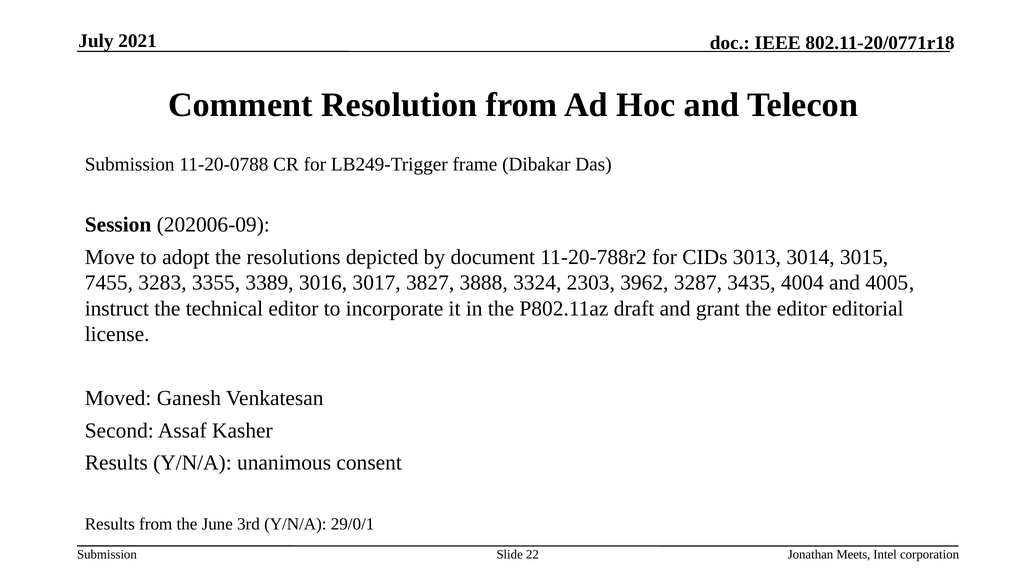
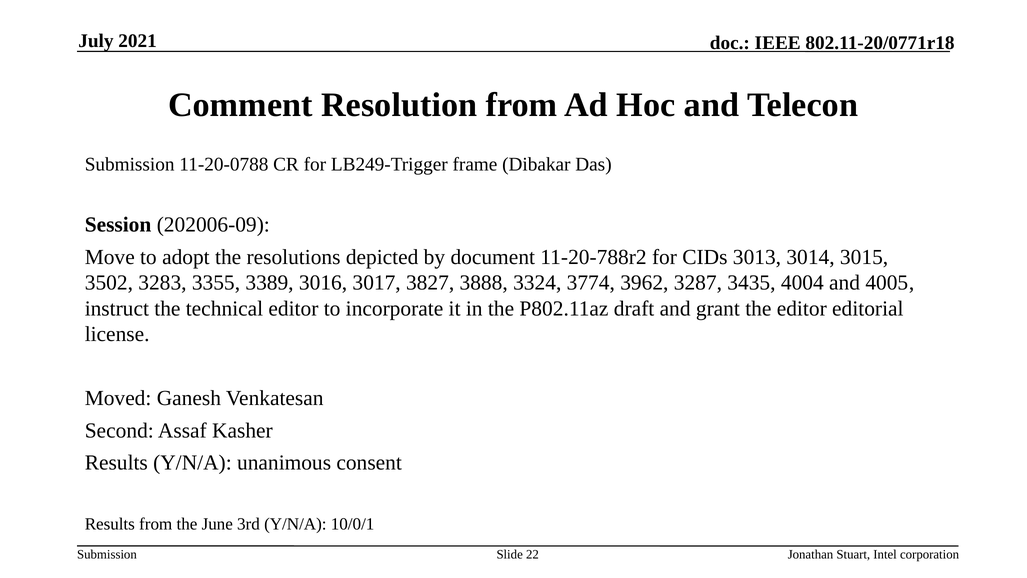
7455: 7455 -> 3502 (109, 283)
2303: 2303 -> 3774 (591, 283)
29/0/1: 29/0/1 -> 10/0/1 (353, 524)
Meets: Meets -> Stuart (853, 554)
